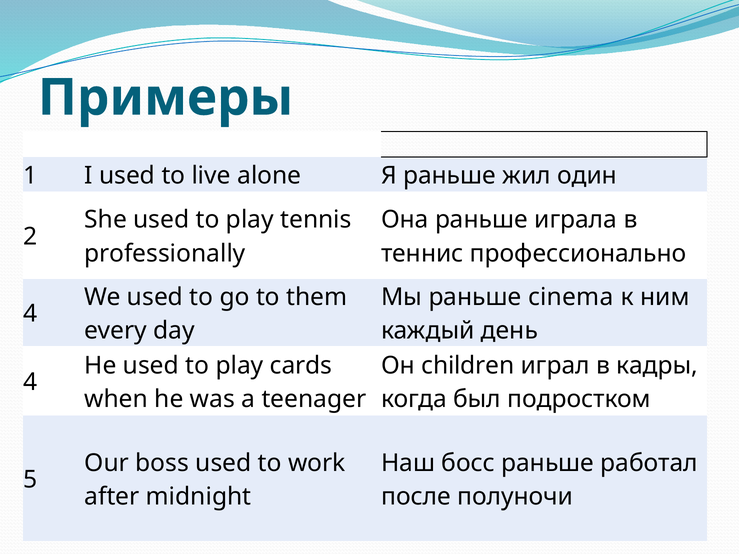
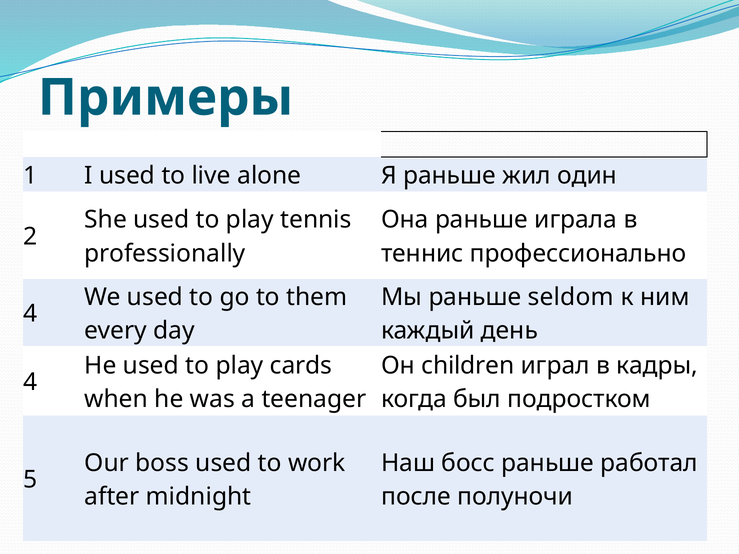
cinema: cinema -> seldom (571, 297)
